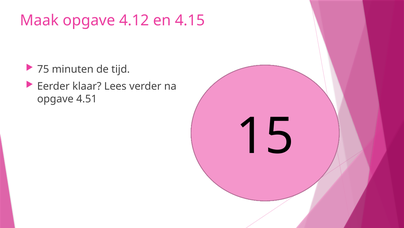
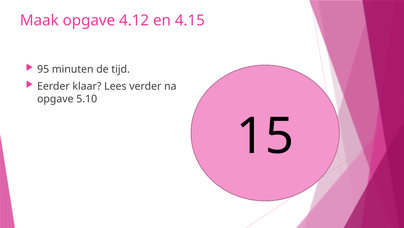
75: 75 -> 95 (43, 69)
4.51: 4.51 -> 5.10 (87, 99)
